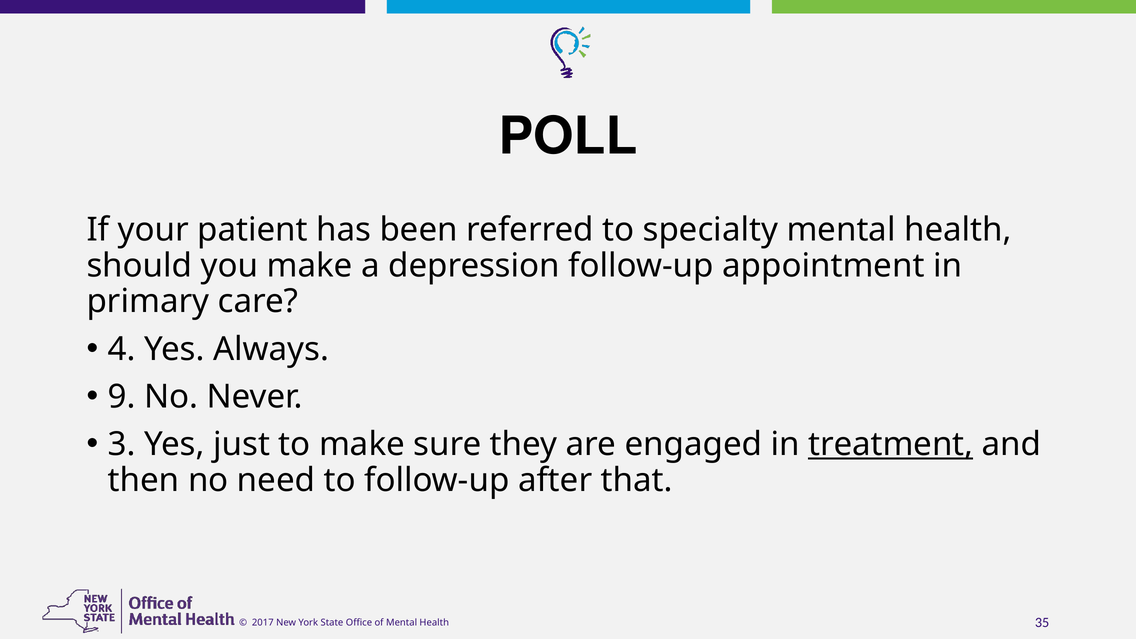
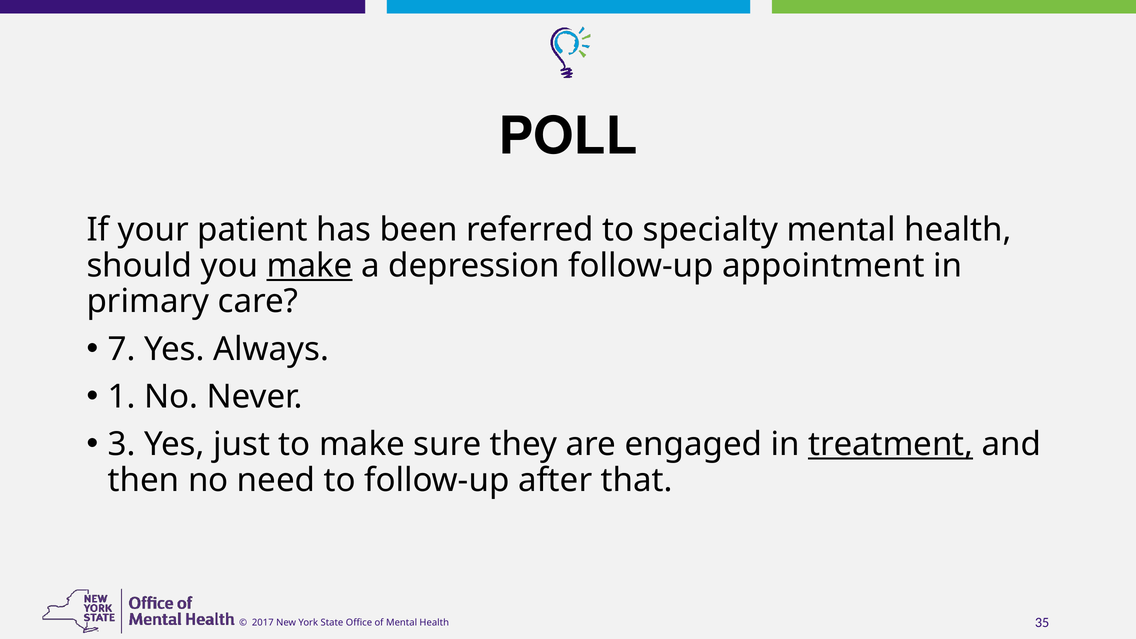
make underline: none -> present (310, 266)
4: 4 -> 7 (122, 349)
9: 9 -> 1 (122, 397)
